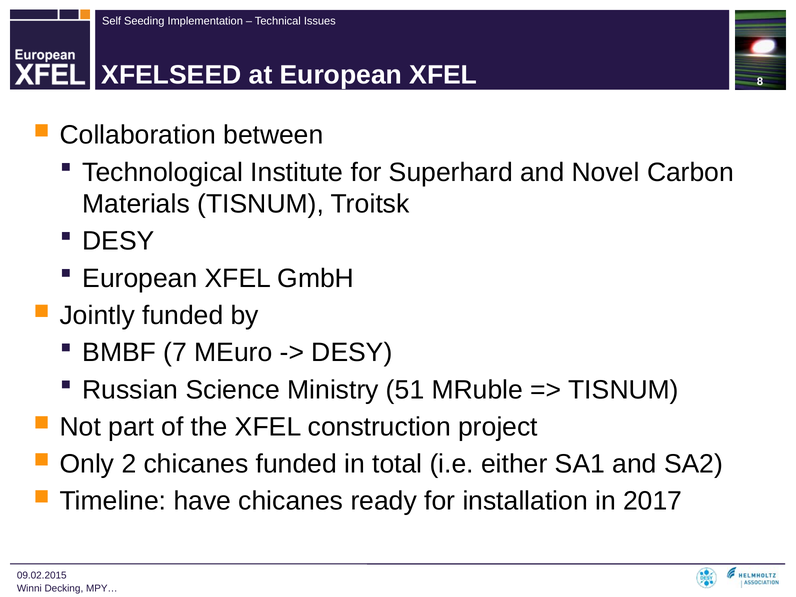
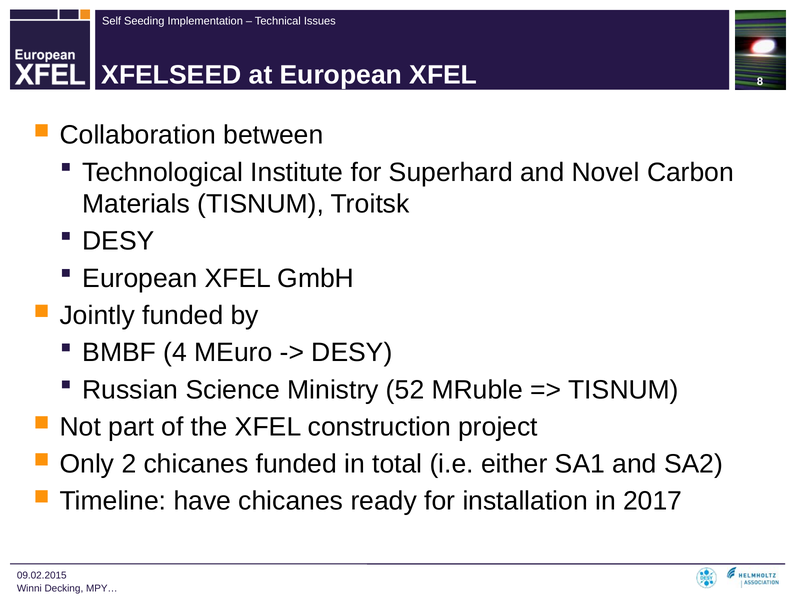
7: 7 -> 4 (175, 353)
51: 51 -> 52 (405, 390)
